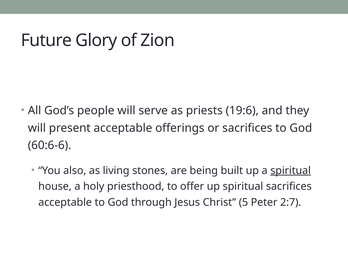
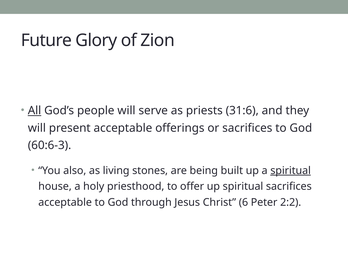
All underline: none -> present (35, 111)
19:6: 19:6 -> 31:6 (242, 111)
60:6-6: 60:6-6 -> 60:6-3 (50, 145)
5: 5 -> 6 (243, 202)
2:7: 2:7 -> 2:2 (291, 202)
